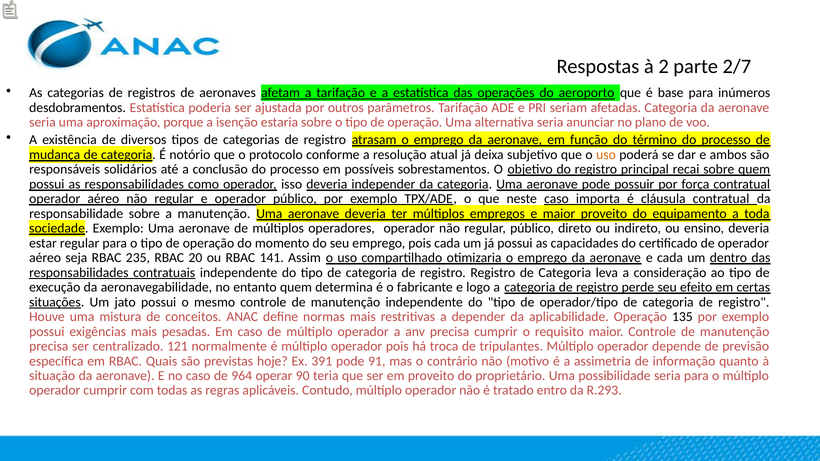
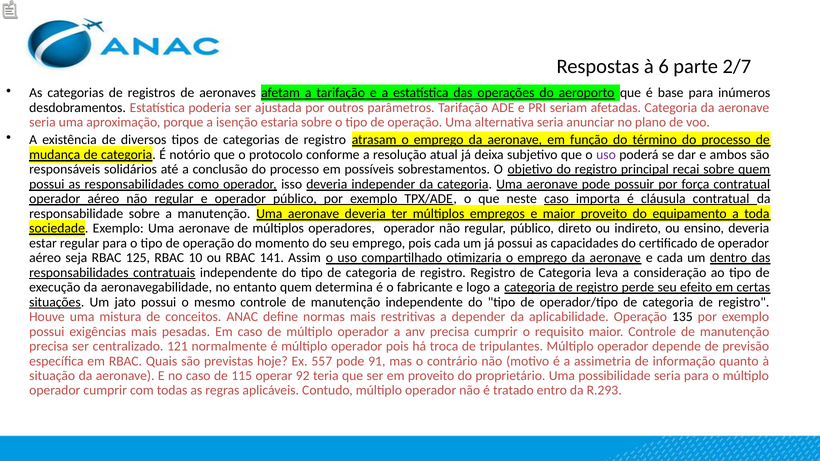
2: 2 -> 6 (664, 67)
uso colour: orange -> purple (606, 155)
235: 235 -> 125 (138, 258)
20: 20 -> 10 (195, 258)
391: 391 -> 557 (322, 361)
964: 964 -> 115 (242, 376)
90: 90 -> 92 (303, 376)
